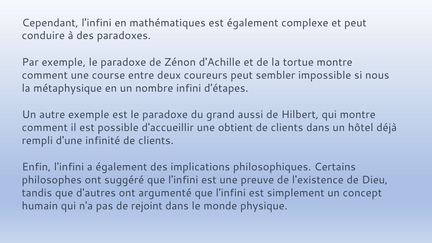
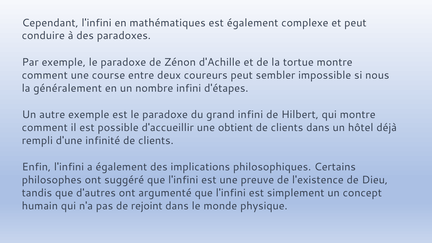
métaphysique: métaphysique -> généralement (68, 88)
grand aussi: aussi -> infini (250, 115)
